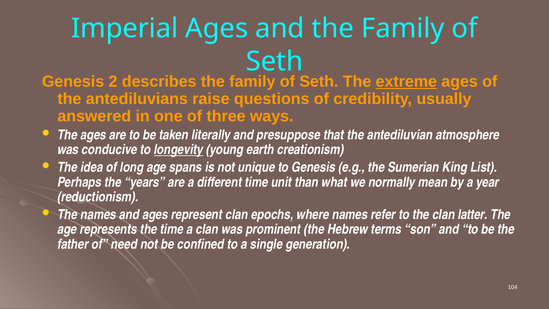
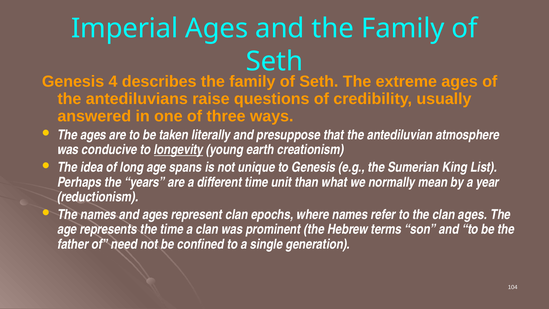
2: 2 -> 4 (113, 81)
extreme underline: present -> none (406, 81)
clan latter: latter -> ages (473, 214)
